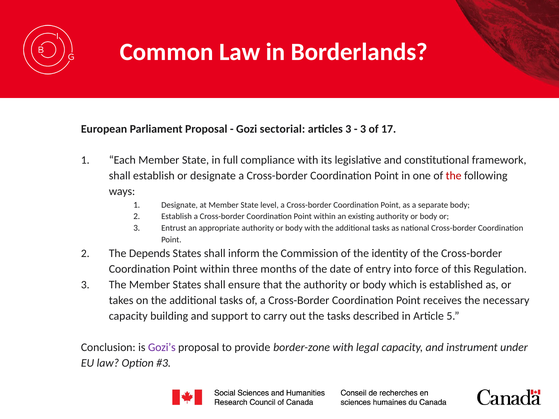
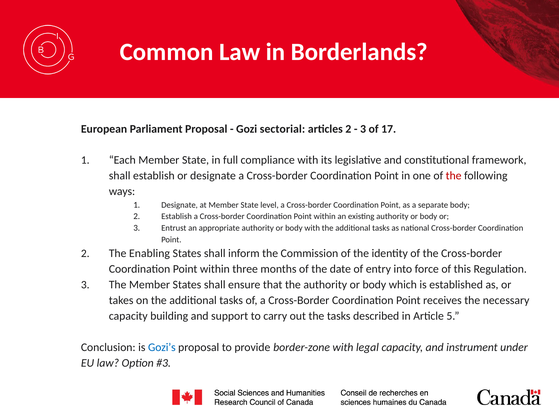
articles 3: 3 -> 2 (348, 129)
Depends: Depends -> Enabling (150, 254)
Gozi’s colour: purple -> blue (162, 348)
